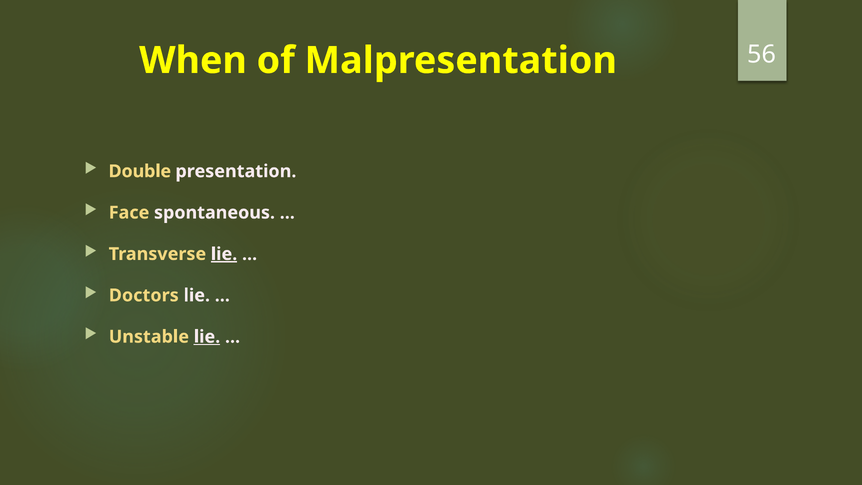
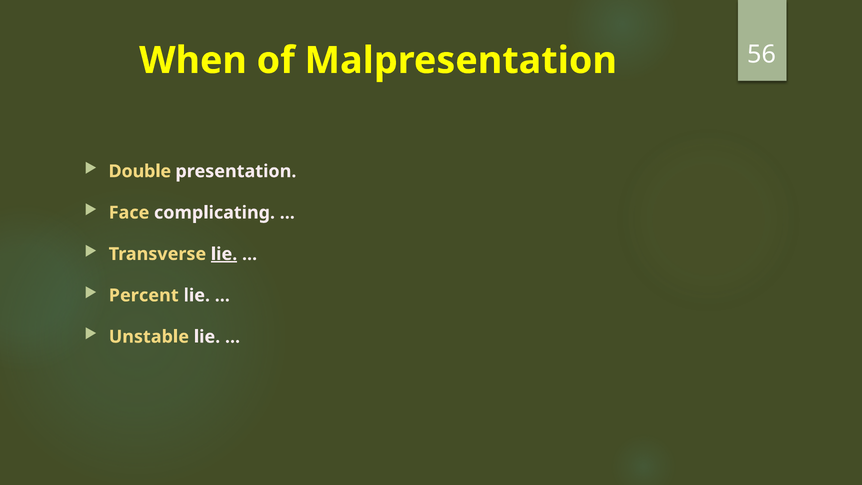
spontaneous: spontaneous -> complicating (215, 213)
Doctors: Doctors -> Percent (144, 295)
lie underline: present -> none (207, 337)
